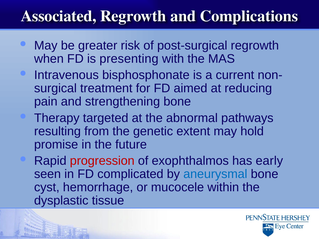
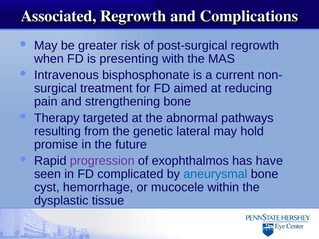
extent: extent -> lateral (193, 131)
progression colour: red -> purple (102, 161)
early: early -> have (269, 161)
